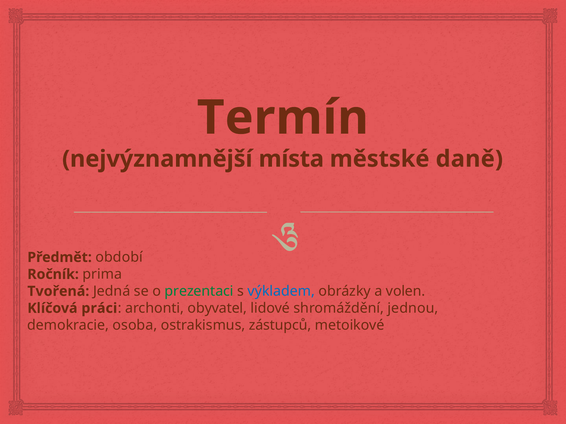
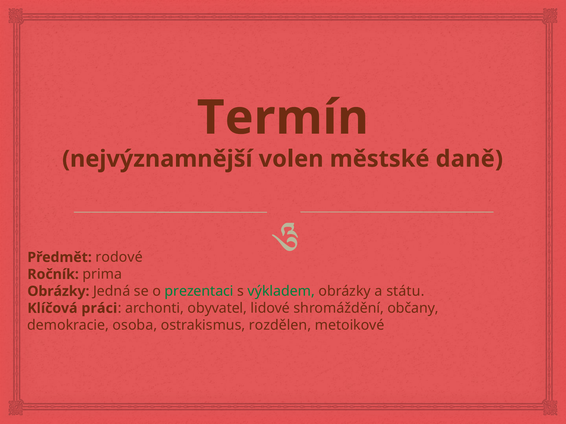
místa: místa -> volen (291, 159)
období: období -> rodové (119, 258)
Tvořená: Tvořená -> Obrázky (58, 292)
výkladem colour: blue -> green (281, 292)
volen: volen -> státu (405, 292)
jednou: jednou -> občany (413, 309)
zástupců: zástupců -> rozdělen (280, 326)
